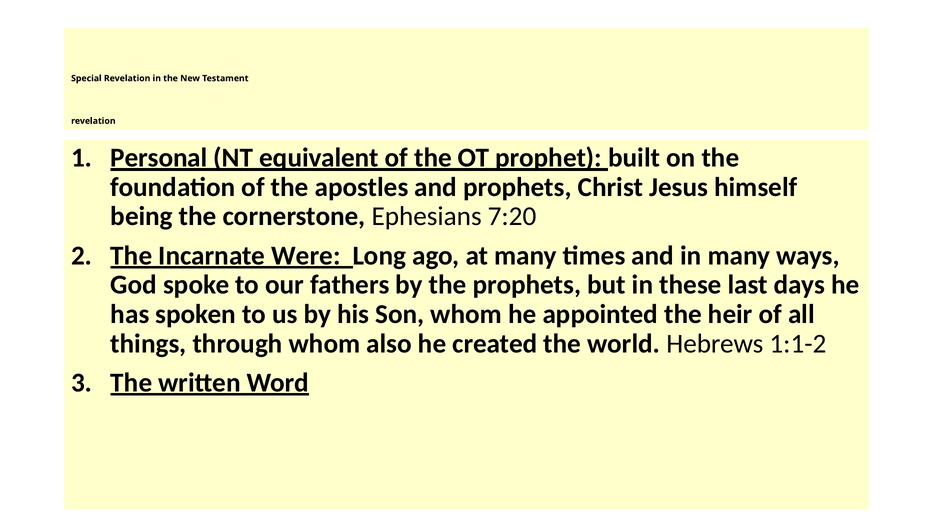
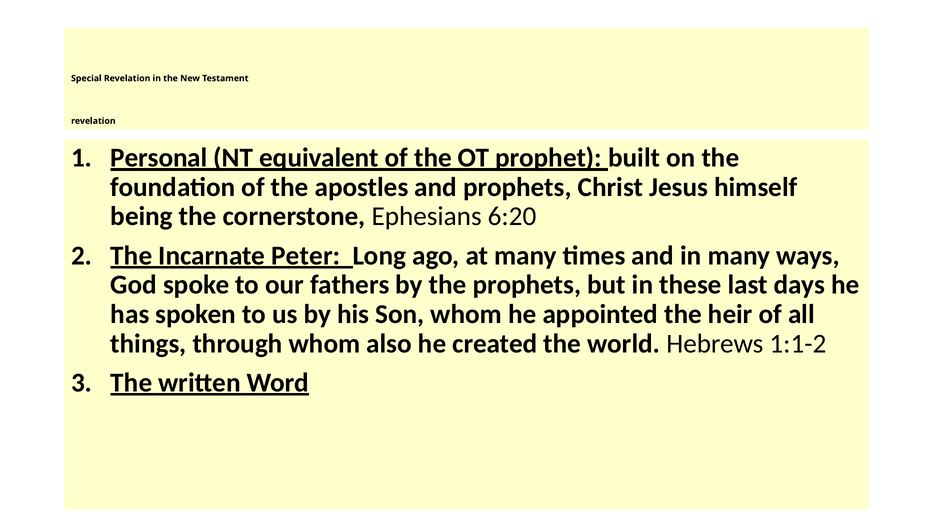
7:20: 7:20 -> 6:20 (512, 216)
Were: Were -> Peter (306, 255)
